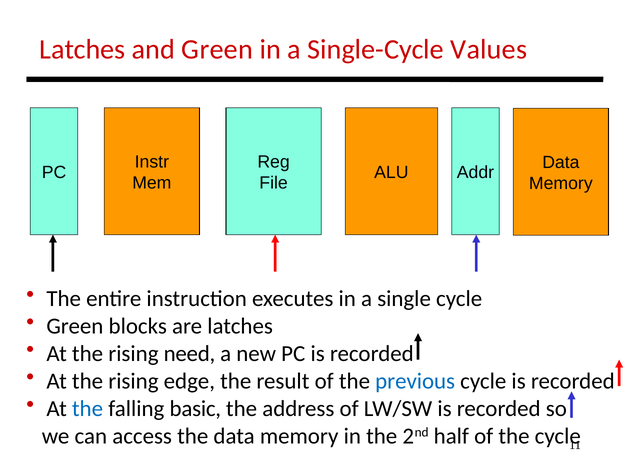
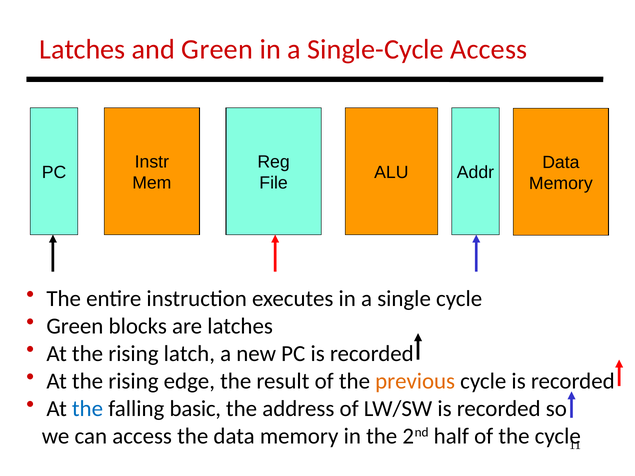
Single-Cycle Values: Values -> Access (489, 50)
need: need -> latch (189, 354)
previous colour: blue -> orange (415, 381)
